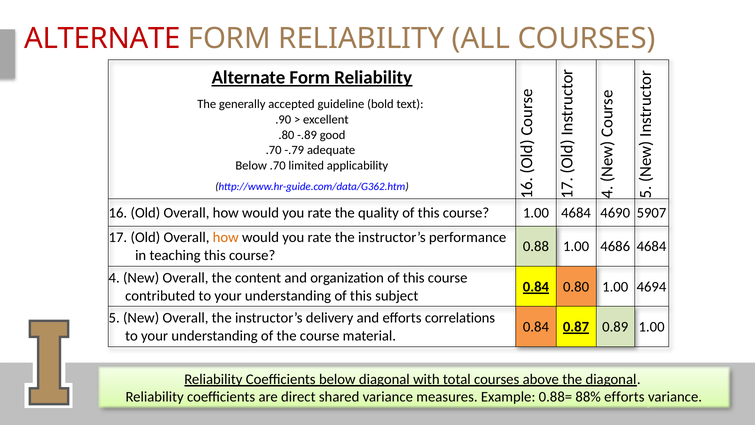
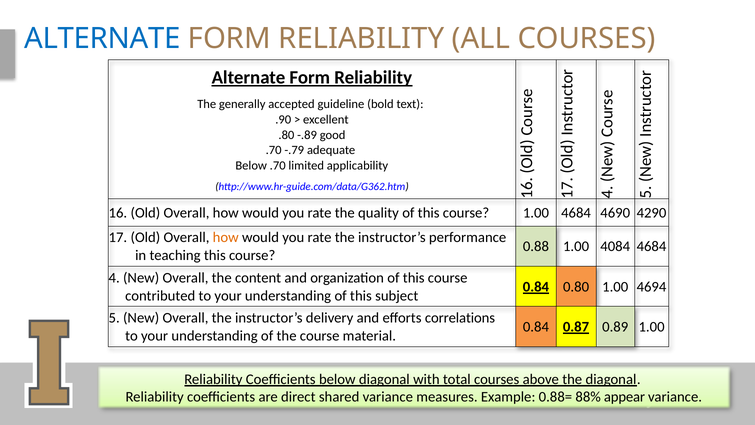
ALTERNATE colour: red -> blue (102, 39)
5907: 5907 -> 4290 (651, 213)
4686: 4686 -> 4084 (615, 246)
88% efforts: efforts -> appear (625, 397)
